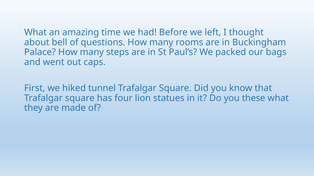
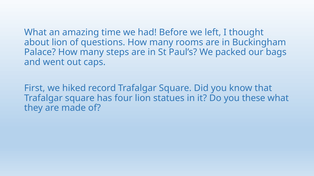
about bell: bell -> lion (60, 42)
tunnel: tunnel -> record (102, 89)
